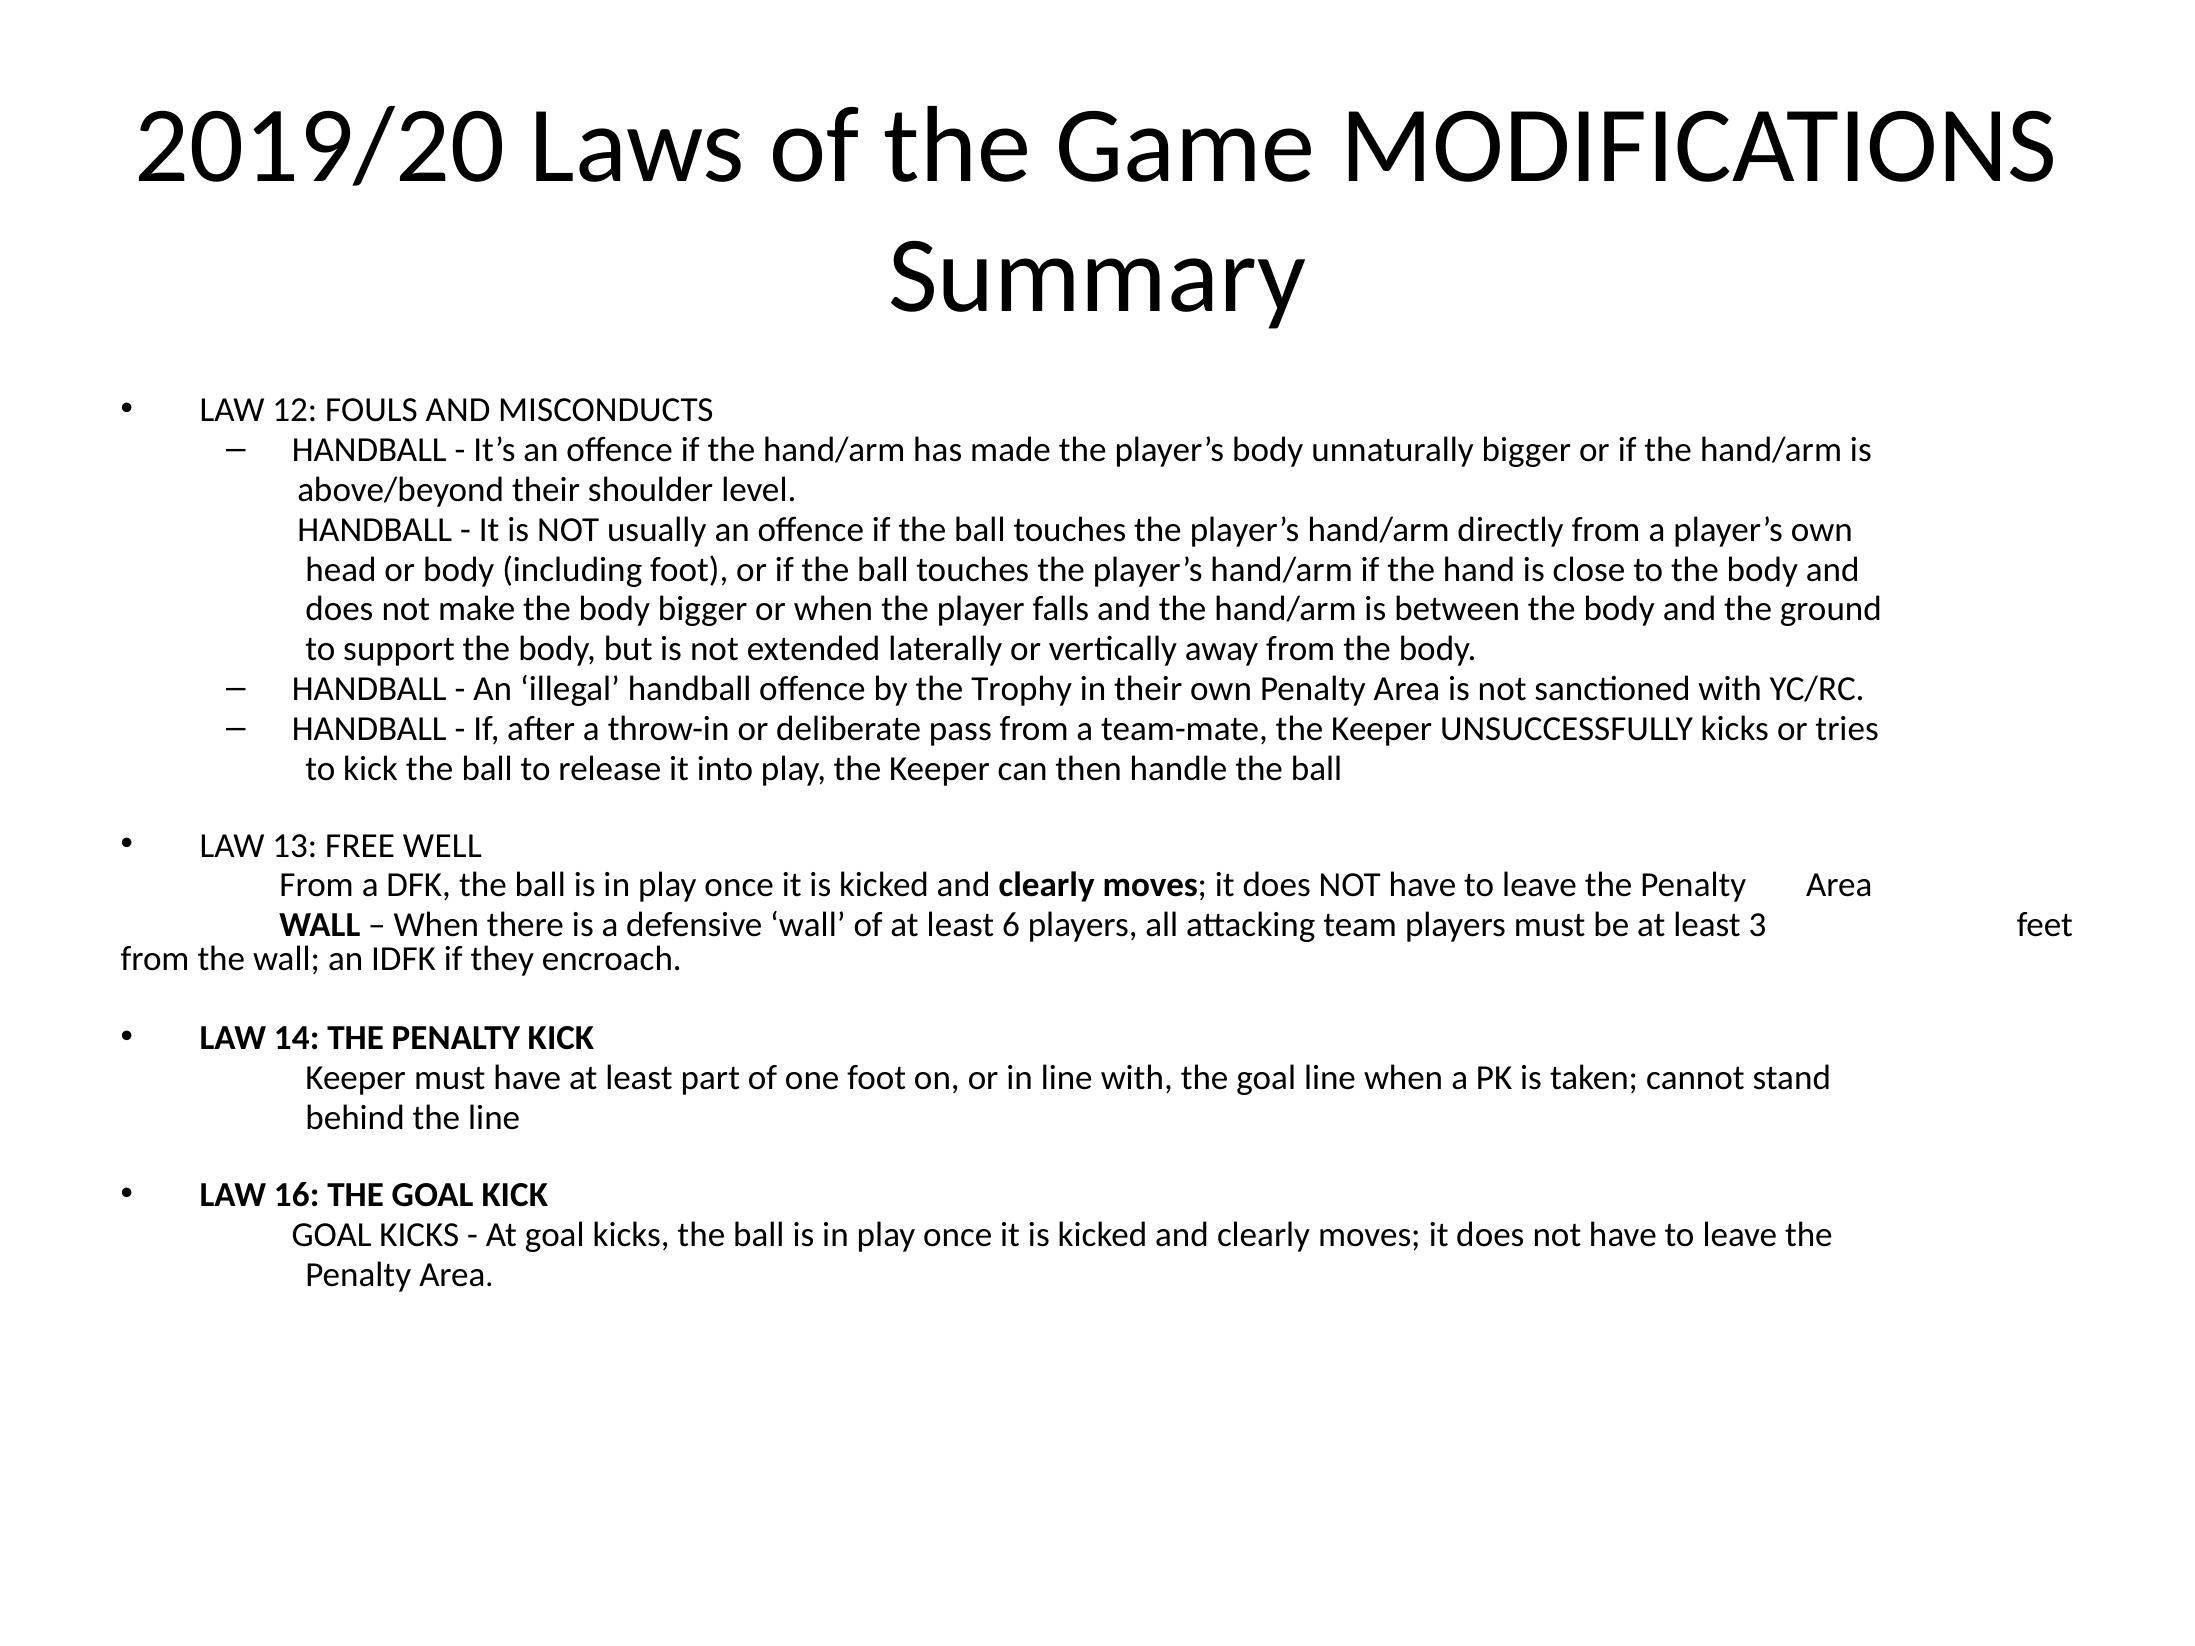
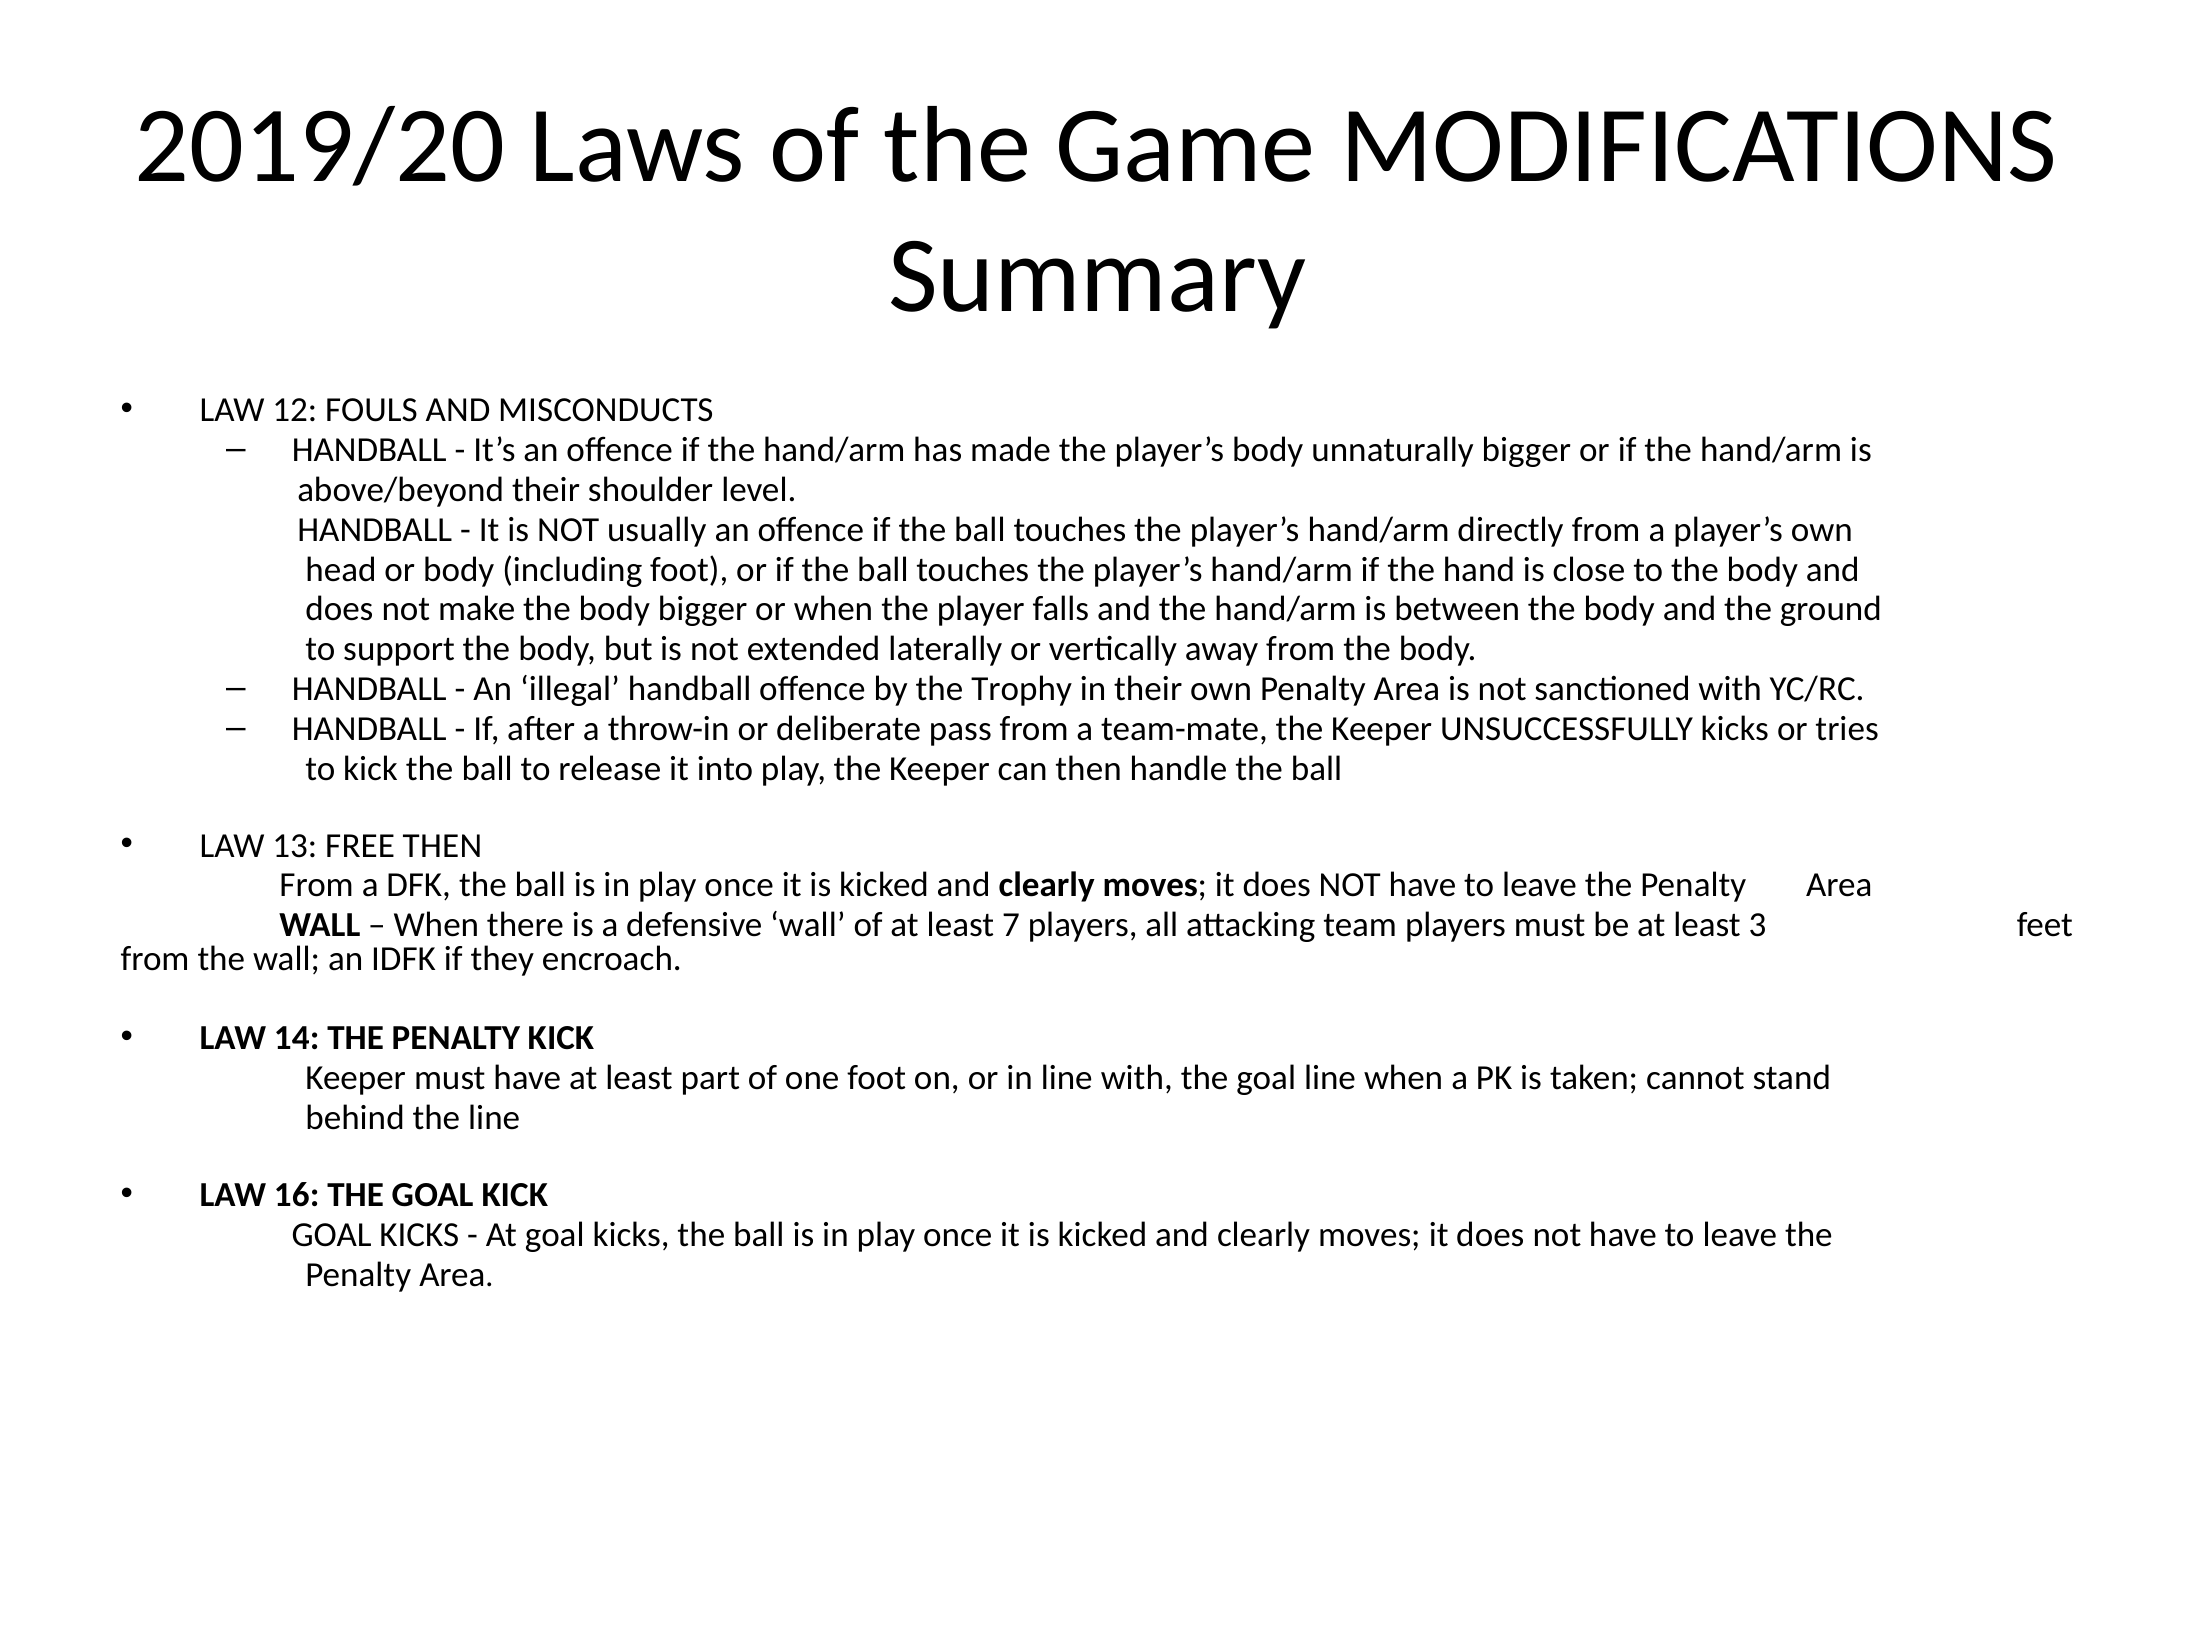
FREE WELL: WELL -> THEN (442, 846)
6: 6 -> 7 (1011, 925)
